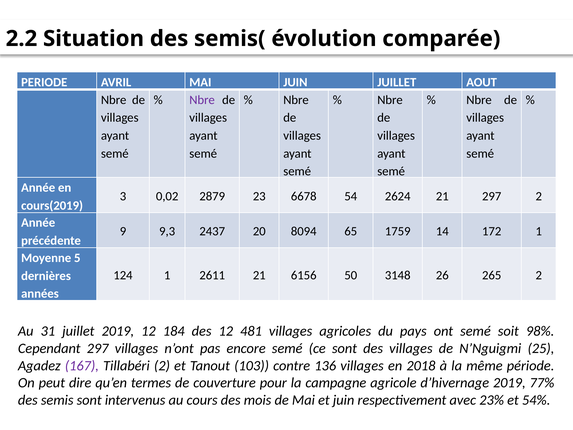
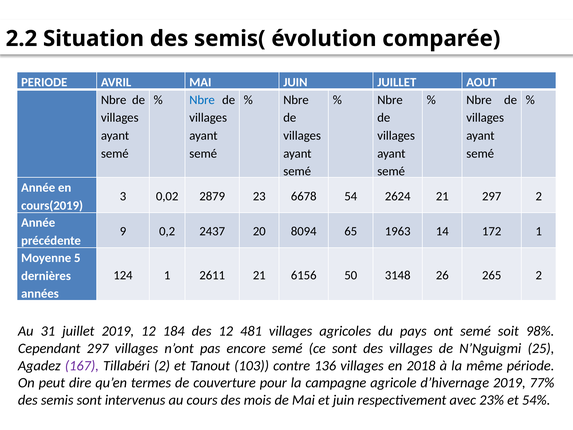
Nbre colour: purple -> blue (202, 100)
9,3: 9,3 -> 0,2 (167, 231)
1759: 1759 -> 1963 (398, 231)
